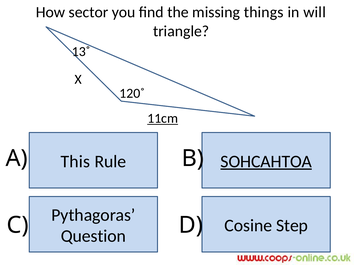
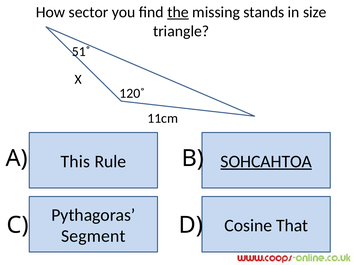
the underline: none -> present (178, 12)
things: things -> stands (264, 12)
will: will -> size (315, 12)
13˚: 13˚ -> 51˚ (81, 52)
11cm underline: present -> none (163, 119)
Step: Step -> That (292, 226)
Question: Question -> Segment (93, 237)
